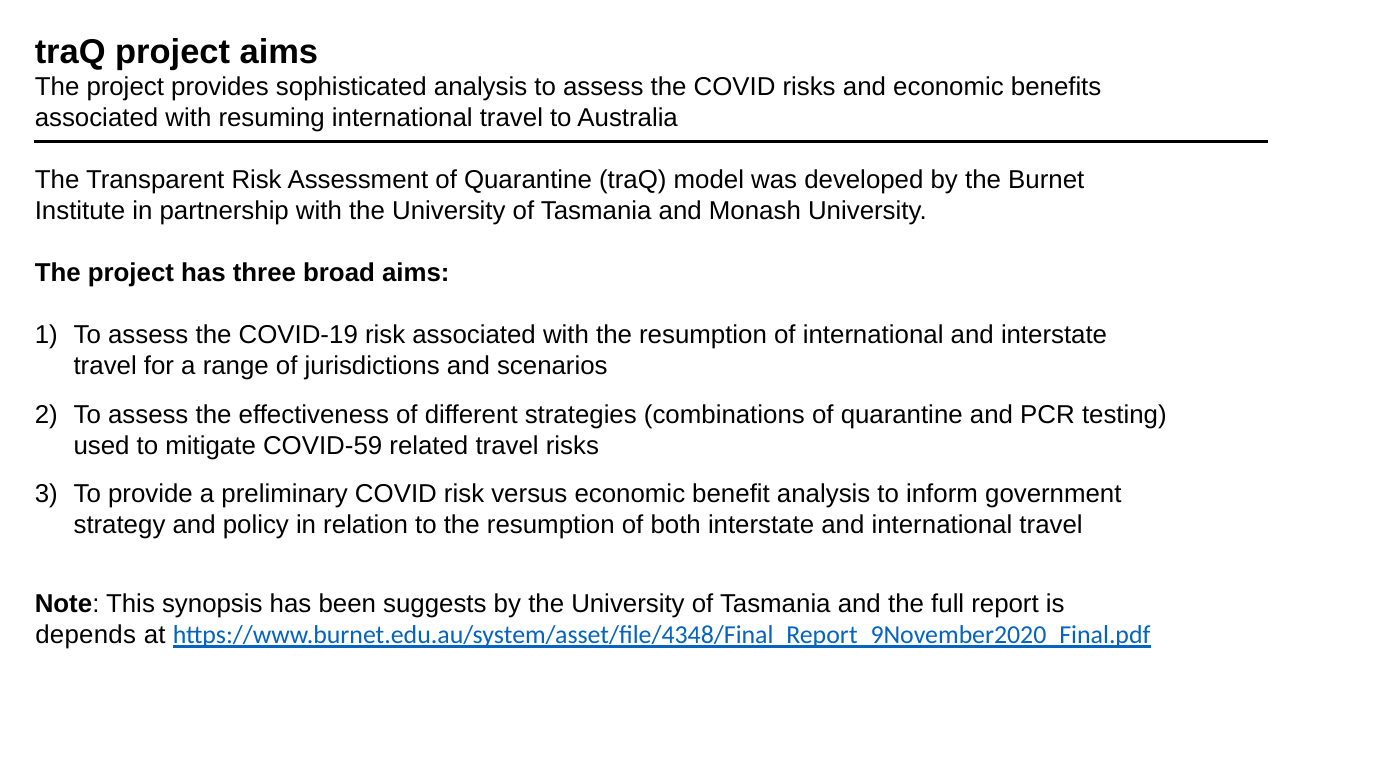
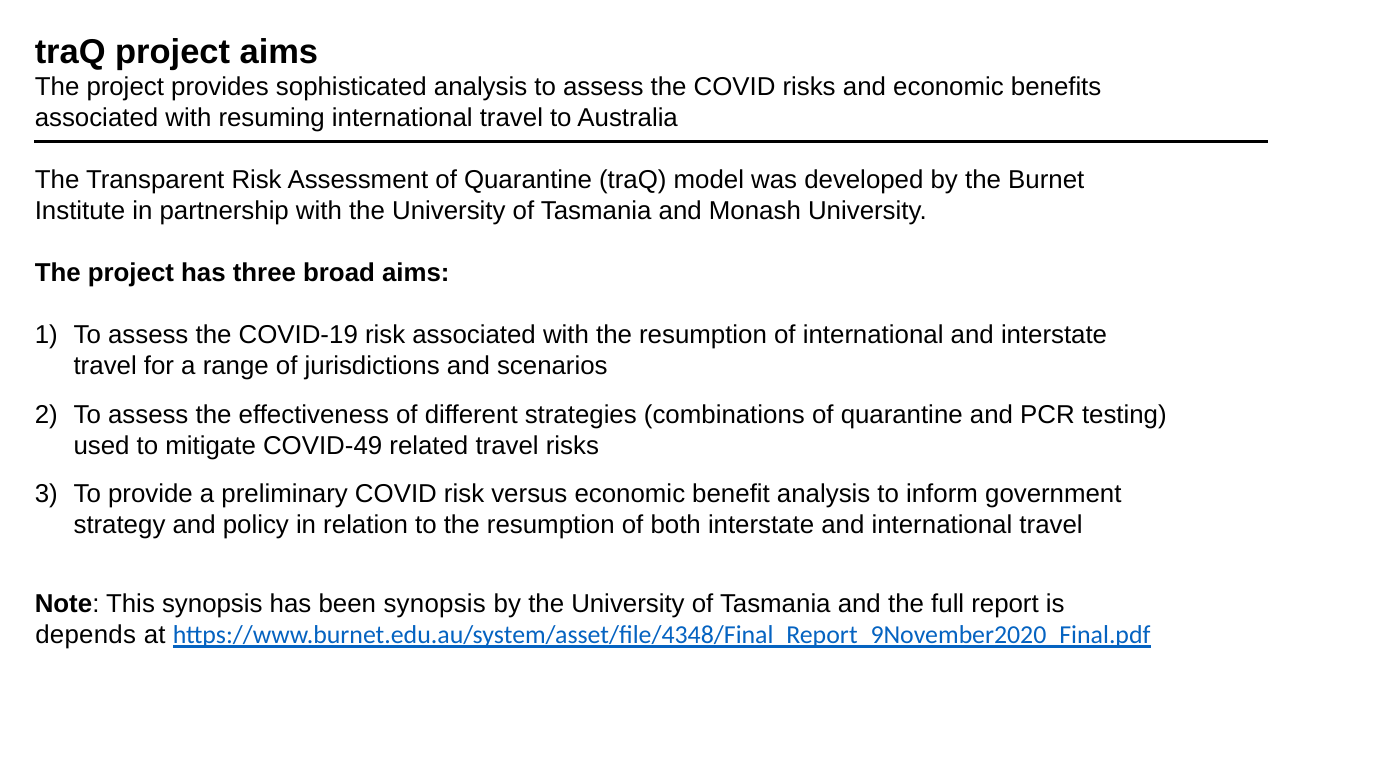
COVID-59: COVID-59 -> COVID-49 (323, 446)
been suggests: suggests -> synopsis (435, 605)
